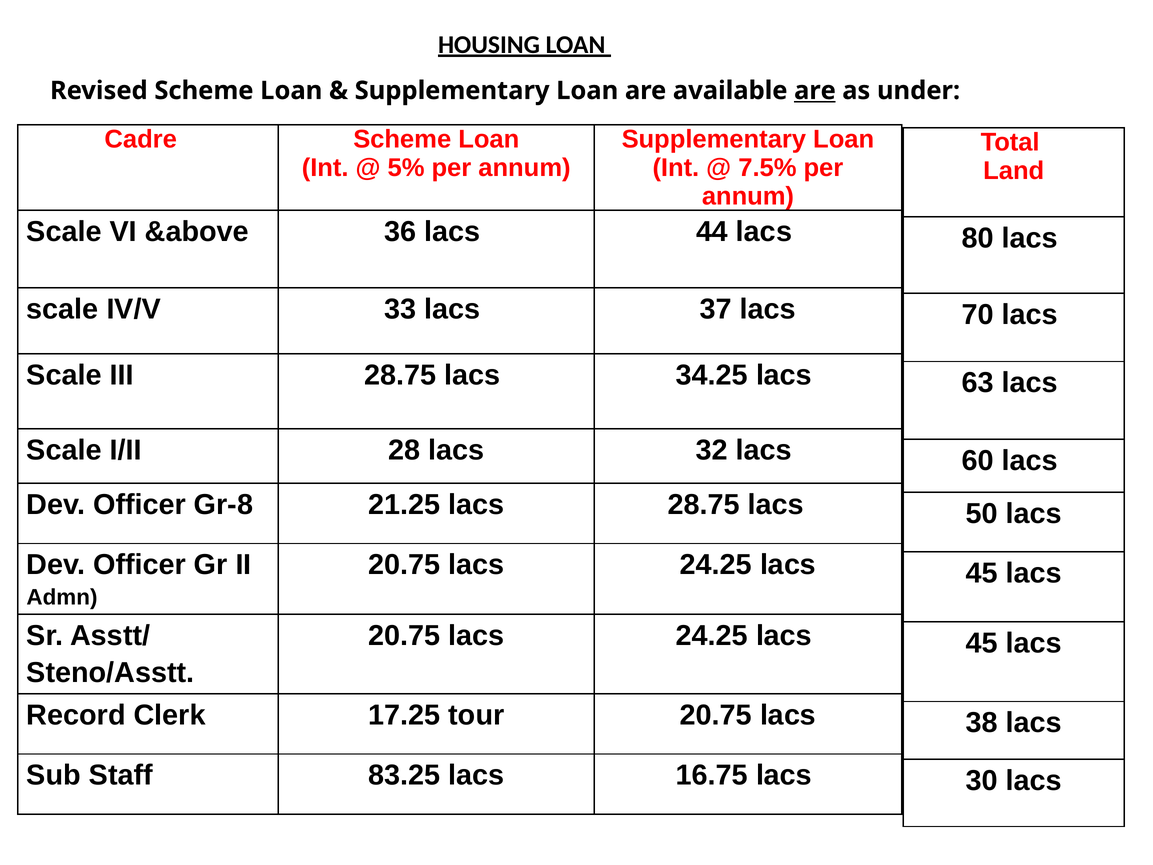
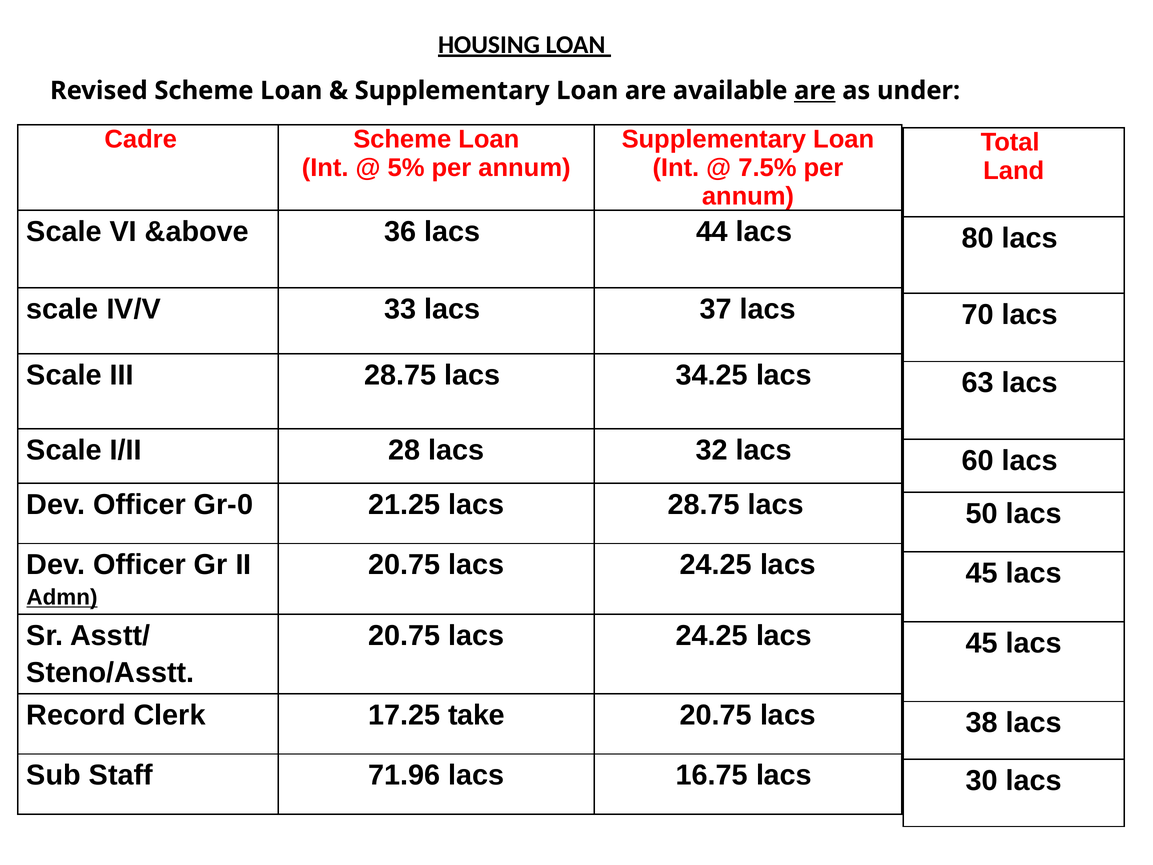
Gr-8: Gr-8 -> Gr-0 (223, 505)
Admn underline: none -> present (62, 597)
tour: tour -> take (477, 715)
83.25: 83.25 -> 71.96 (404, 775)
